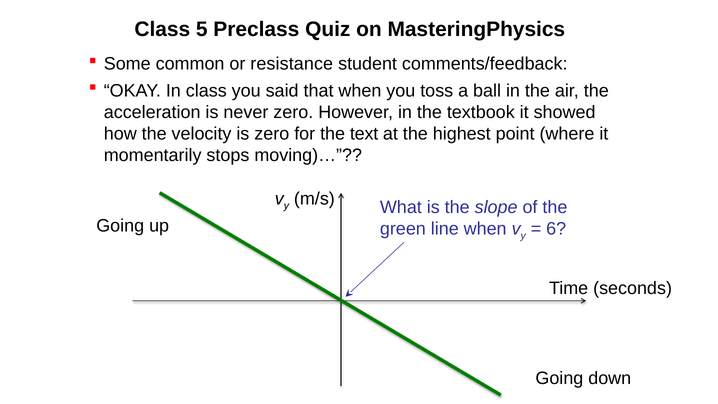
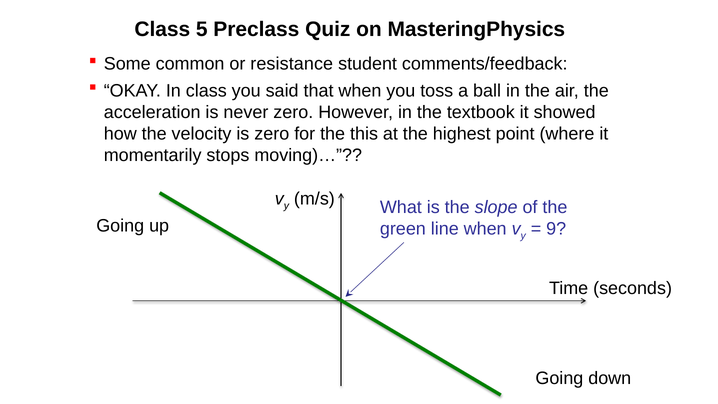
text: text -> this (364, 134)
6: 6 -> 9 (556, 229)
